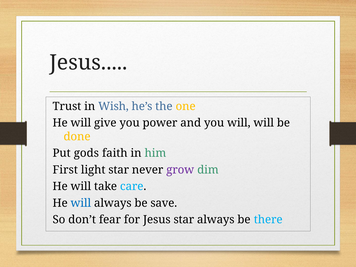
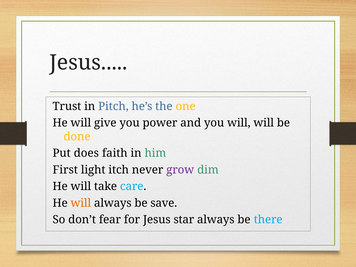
Wish: Wish -> Pitch (113, 106)
gods: gods -> does (86, 153)
light star: star -> itch (119, 170)
will colour: blue -> orange (81, 203)
